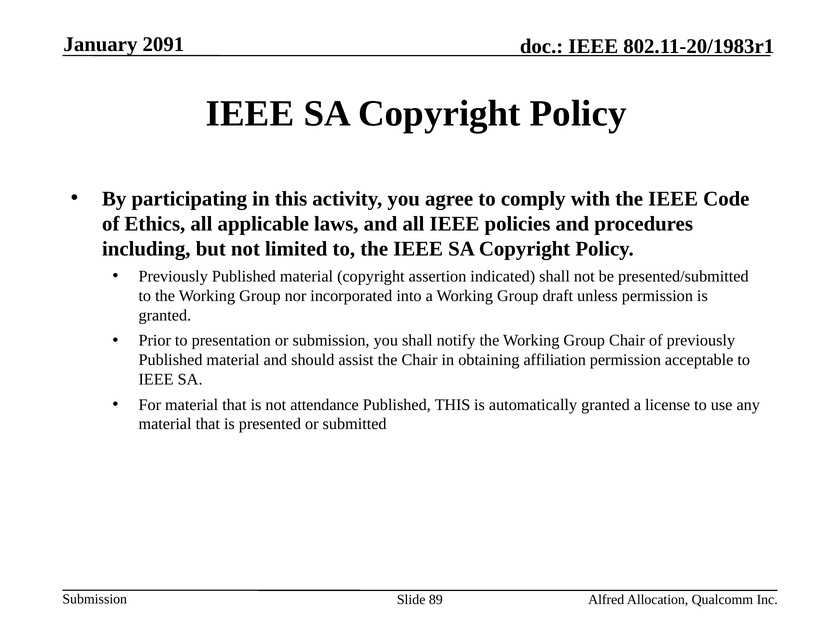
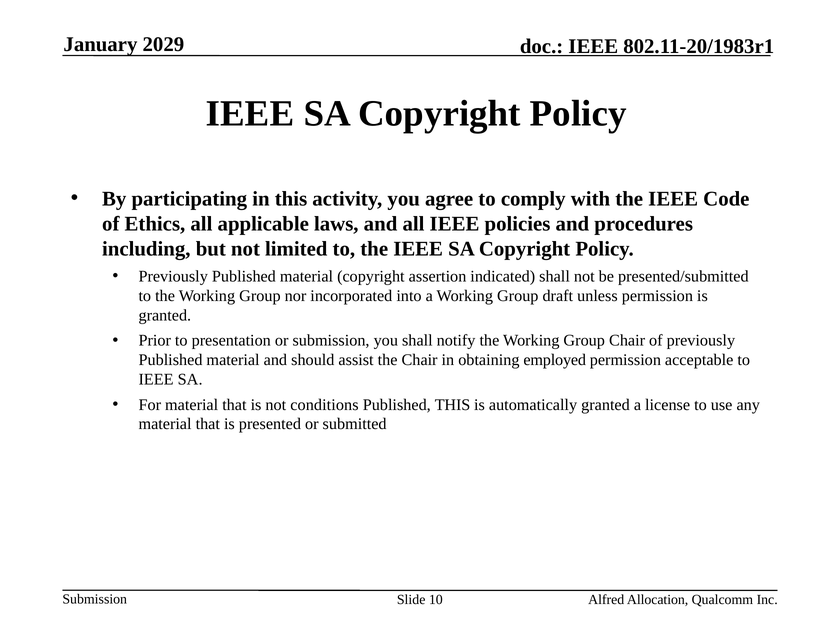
2091: 2091 -> 2029 (163, 44)
affiliation: affiliation -> employed (555, 360)
attendance: attendance -> conditions (324, 404)
89: 89 -> 10 (436, 599)
